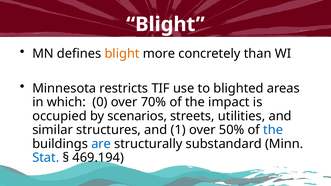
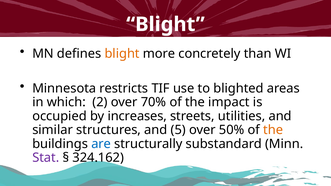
0: 0 -> 2 (100, 102)
scenarios: scenarios -> increases (137, 116)
1: 1 -> 5 (178, 130)
the colour: blue -> orange (273, 130)
Stat colour: blue -> purple (46, 158)
469.194: 469.194 -> 324.162 (98, 158)
